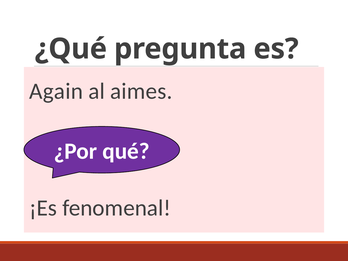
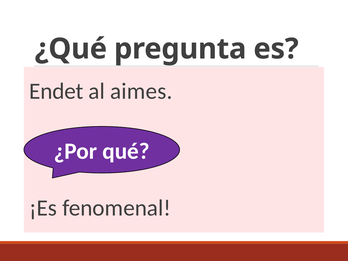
Again: Again -> Endet (56, 91)
